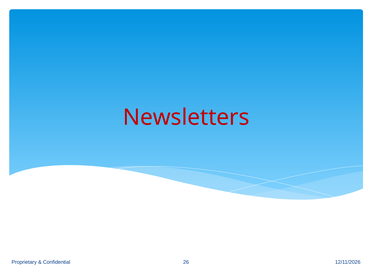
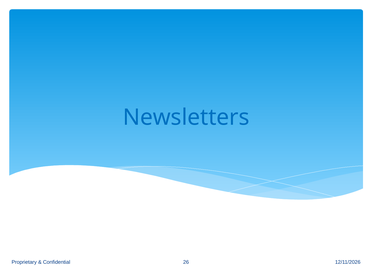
Newsletters colour: red -> blue (186, 117)
